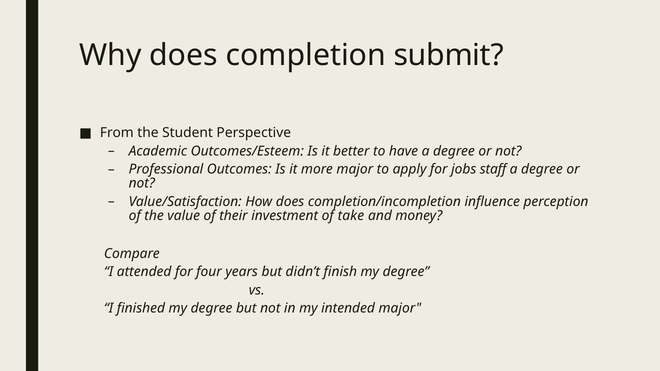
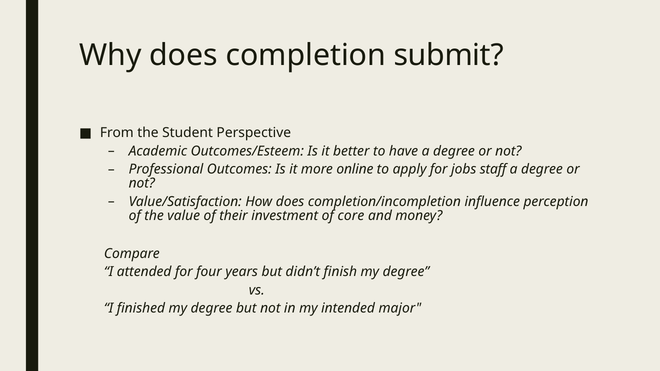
more major: major -> online (355, 169)
take: take -> core (351, 216)
